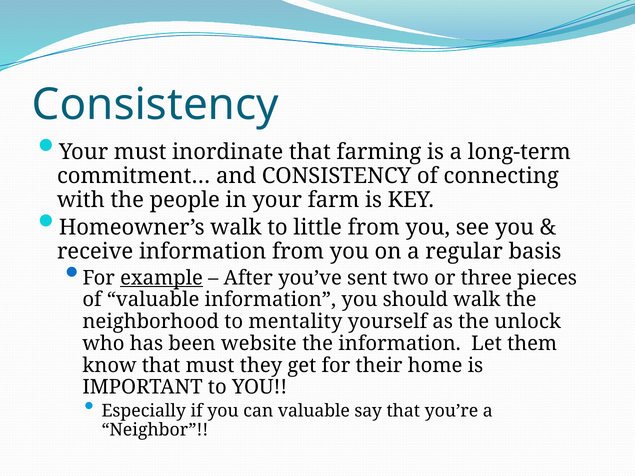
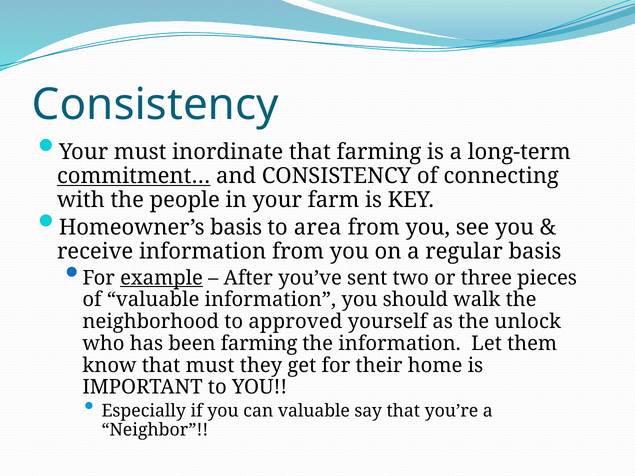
commitment… underline: none -> present (134, 176)
Homeowner’s walk: walk -> basis (236, 228)
little: little -> area (318, 228)
mentality: mentality -> approved (295, 322)
been website: website -> farming (259, 344)
